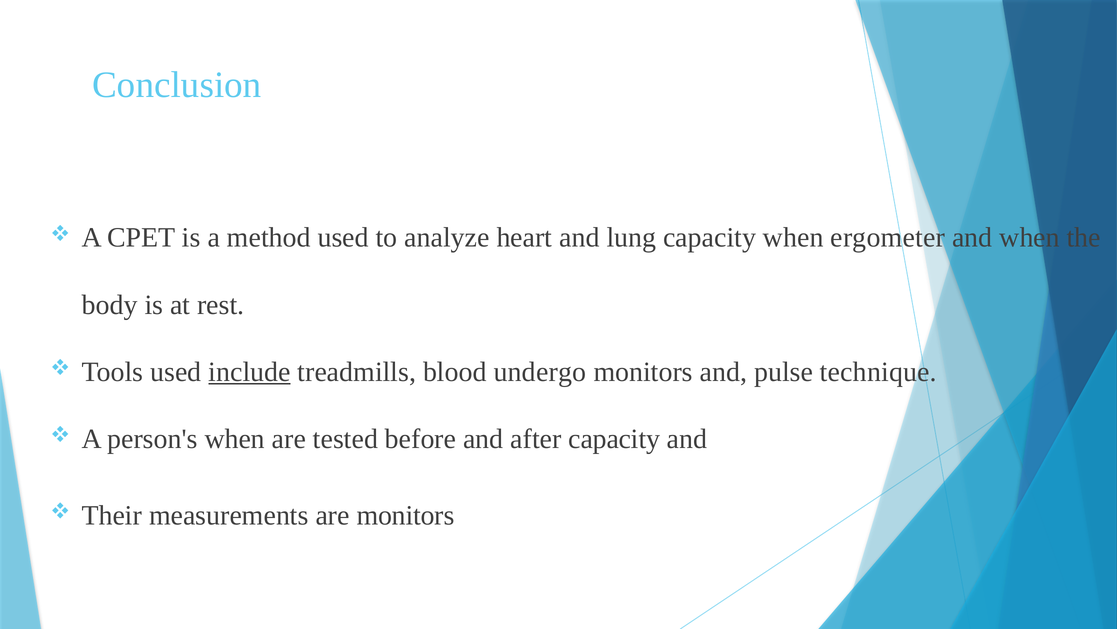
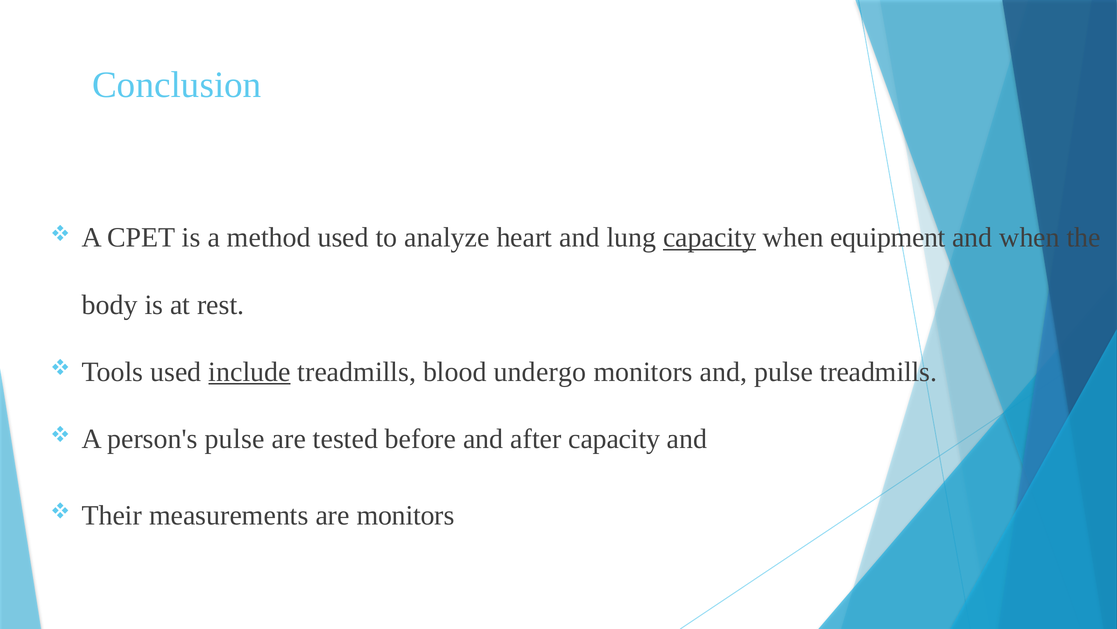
capacity underline: none -> present (710, 237)
ergometer: ergometer -> equipment (888, 237)
pulse technique: technique -> treadmills (879, 371)
person's when: when -> pulse (235, 438)
